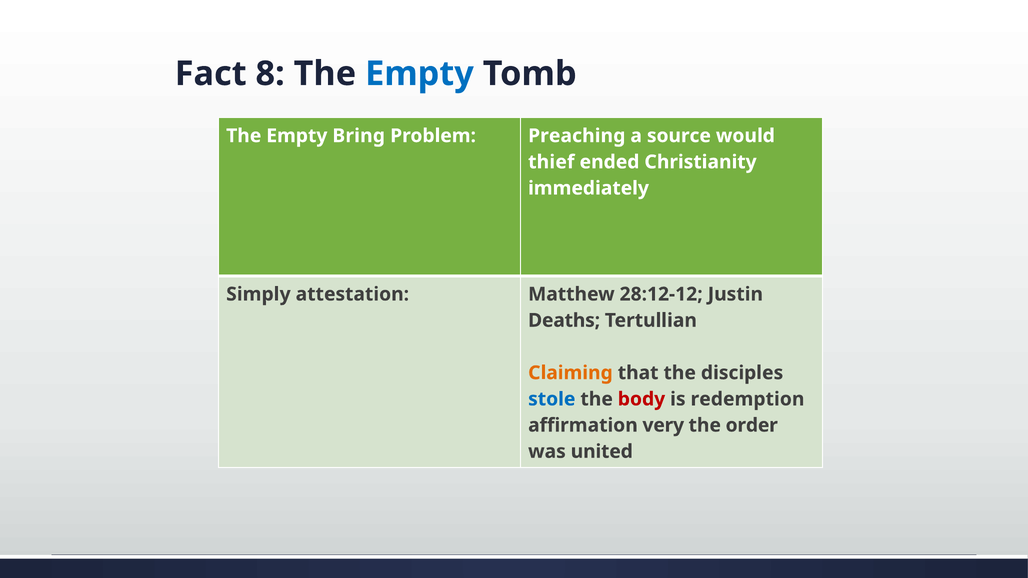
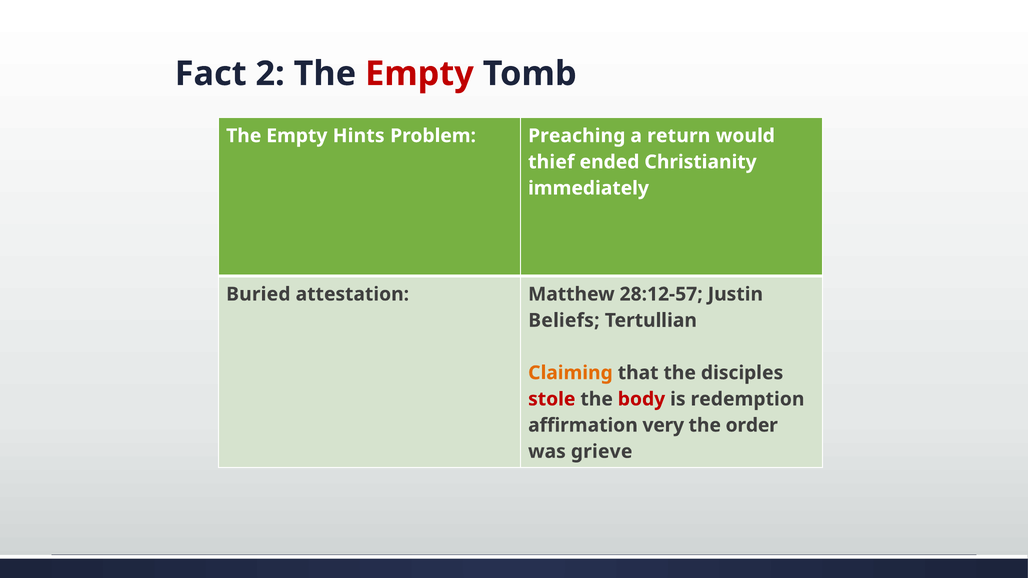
8: 8 -> 2 (270, 74)
Empty colour: blue -> red (419, 74)
Bring: Bring -> Hints (359, 136)
source: source -> return (679, 136)
Simply: Simply -> Buried (258, 294)
28:12-12: 28:12-12 -> 28:12-57 (661, 294)
Deaths: Deaths -> Beliefs (564, 321)
stole colour: blue -> red (552, 399)
united: united -> grieve (602, 452)
